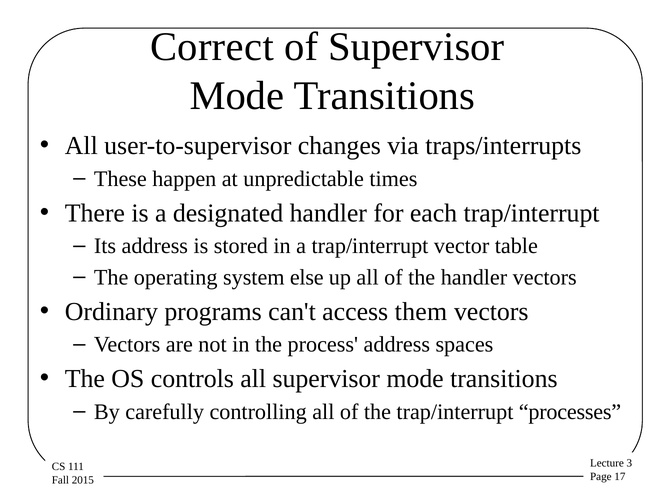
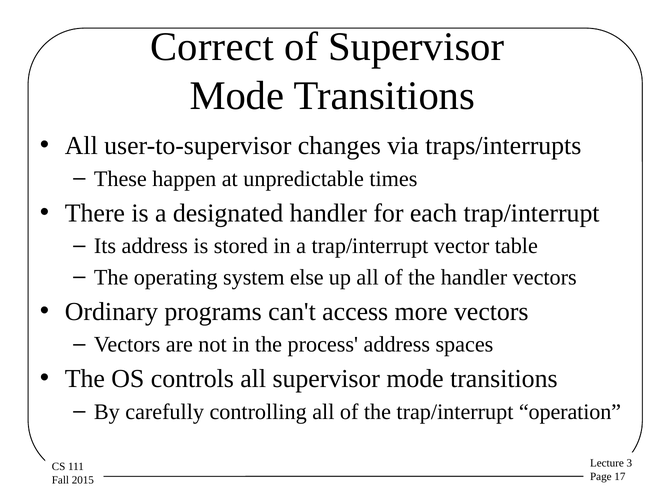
them: them -> more (421, 311)
processes: processes -> operation (570, 412)
